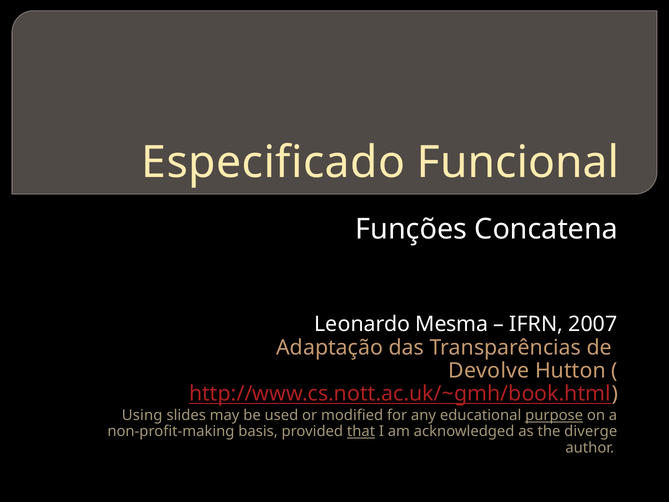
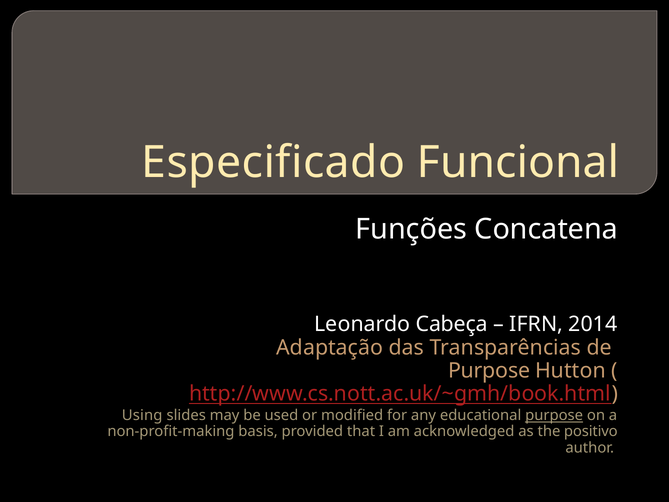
Mesma: Mesma -> Cabeça (452, 324)
2007: 2007 -> 2014 (593, 324)
Devolve: Devolve -> Purpose (489, 370)
that underline: present -> none (361, 431)
diverge: diverge -> positivo (591, 431)
